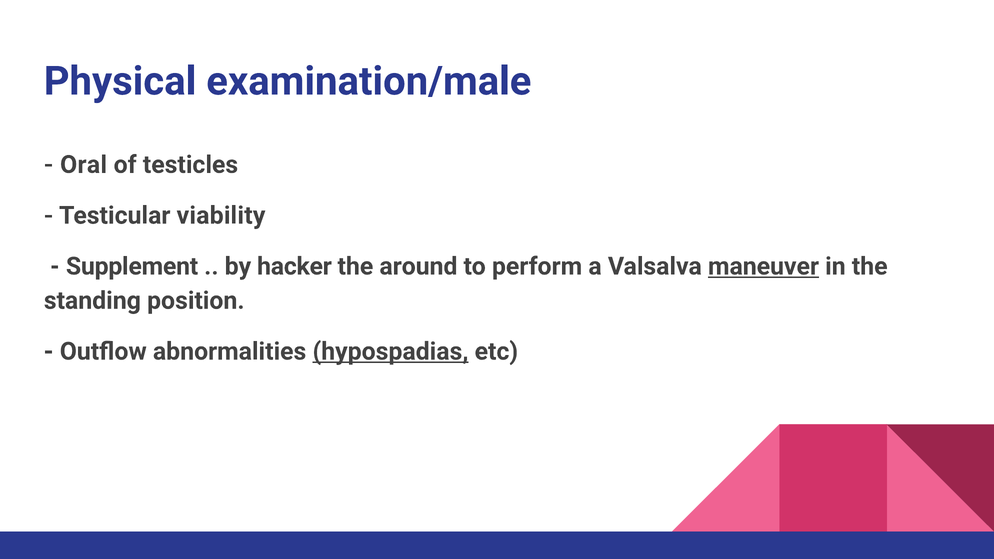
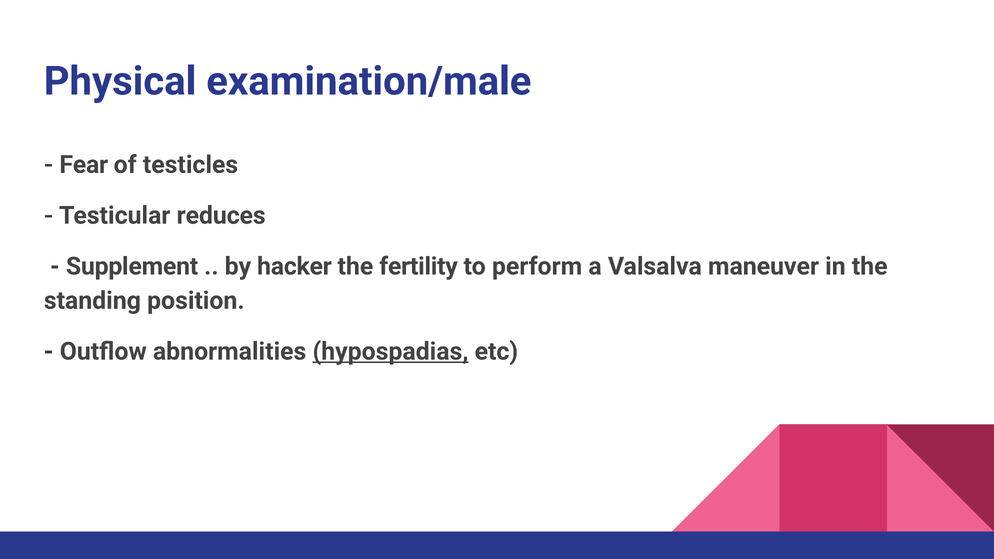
Oral: Oral -> Fear (84, 165)
viability: viability -> reduces (221, 216)
around: around -> fertility (419, 266)
maneuver underline: present -> none (764, 266)
